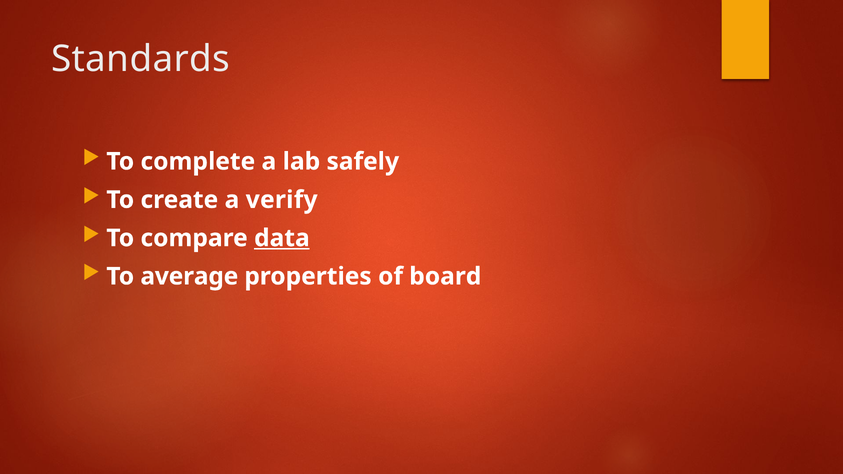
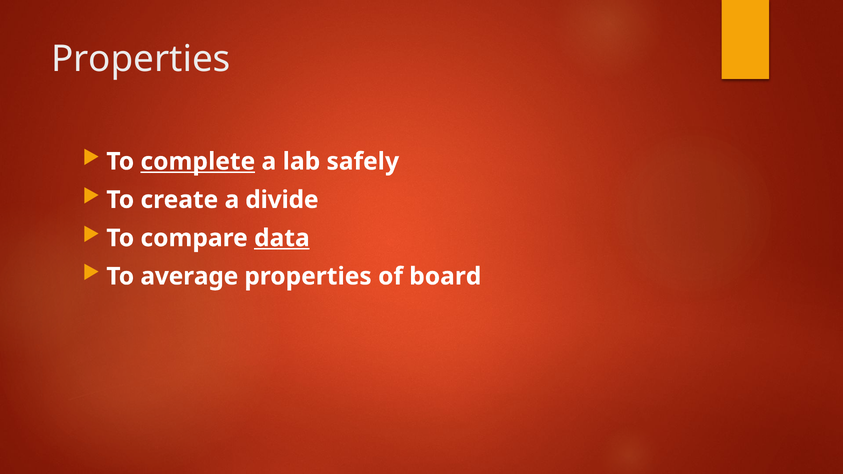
Standards: Standards -> Properties (141, 59)
complete underline: none -> present (198, 162)
verify: verify -> divide (282, 200)
